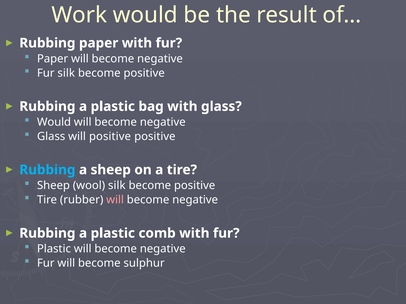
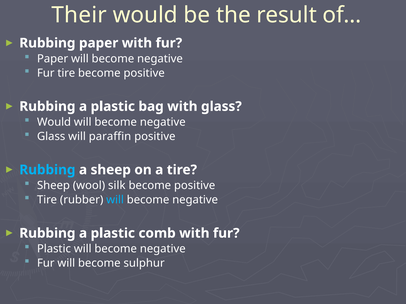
Work: Work -> Their (79, 15)
Fur silk: silk -> tire (66, 73)
will positive: positive -> paraffin (110, 137)
will colour: pink -> light blue (115, 200)
